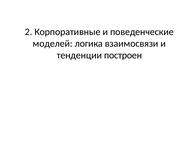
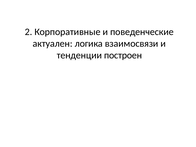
моделей: моделей -> актуален (53, 44)
